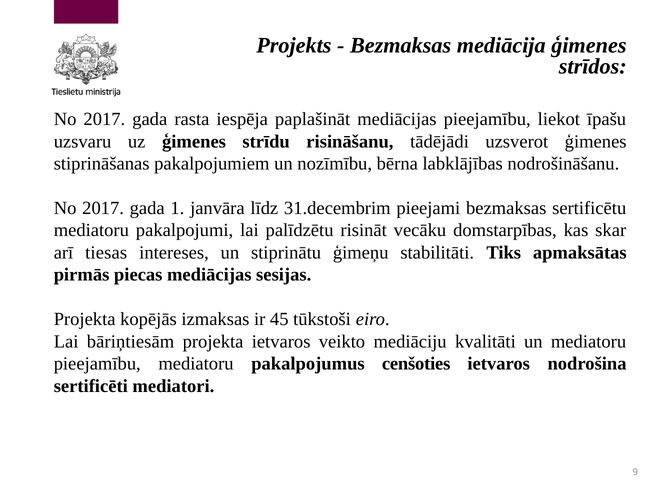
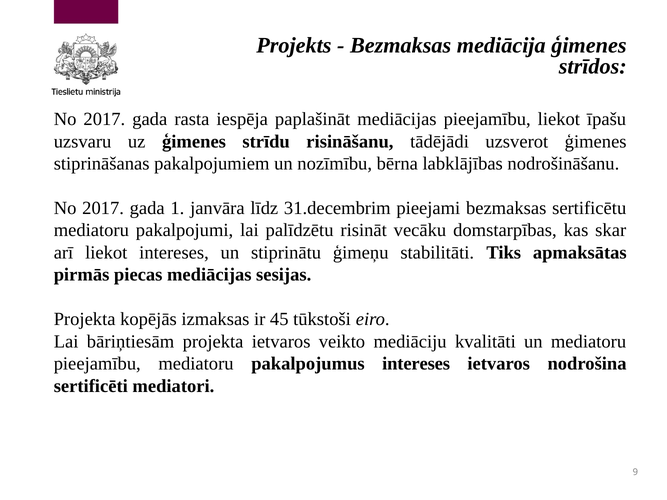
arī tiesas: tiesas -> liekot (106, 253)
pakalpojumus cenšoties: cenšoties -> intereses (416, 364)
